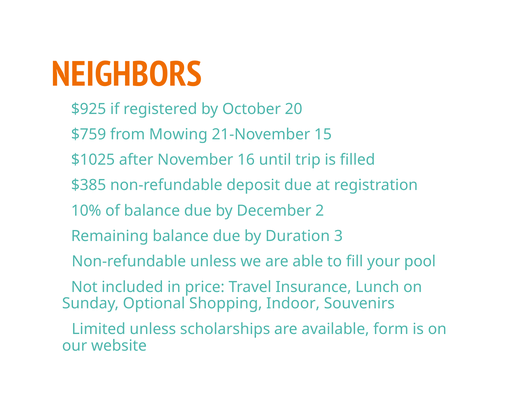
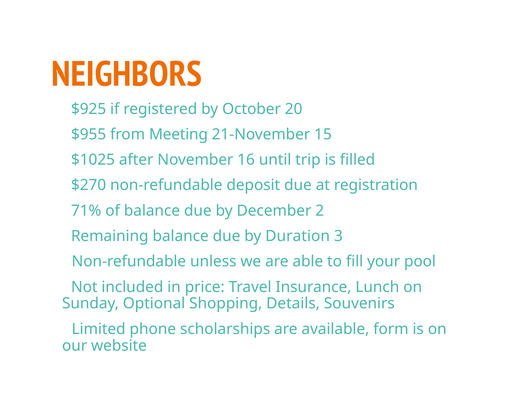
$759: $759 -> $955 (89, 134)
Mowing: Mowing -> Meeting (178, 134)
$385: $385 -> $270 (89, 185)
10%: 10% -> 71% (86, 210)
Indoor: Indoor -> Details (293, 303)
Limited unless: unless -> phone (153, 328)
